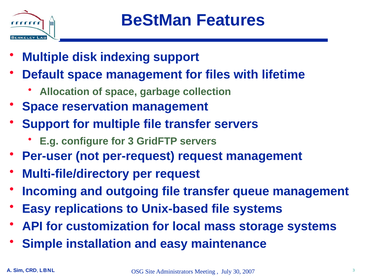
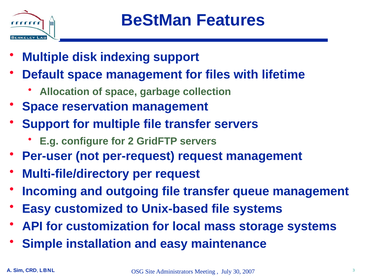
for 3: 3 -> 2 (131, 141)
replications: replications -> customized (89, 209)
